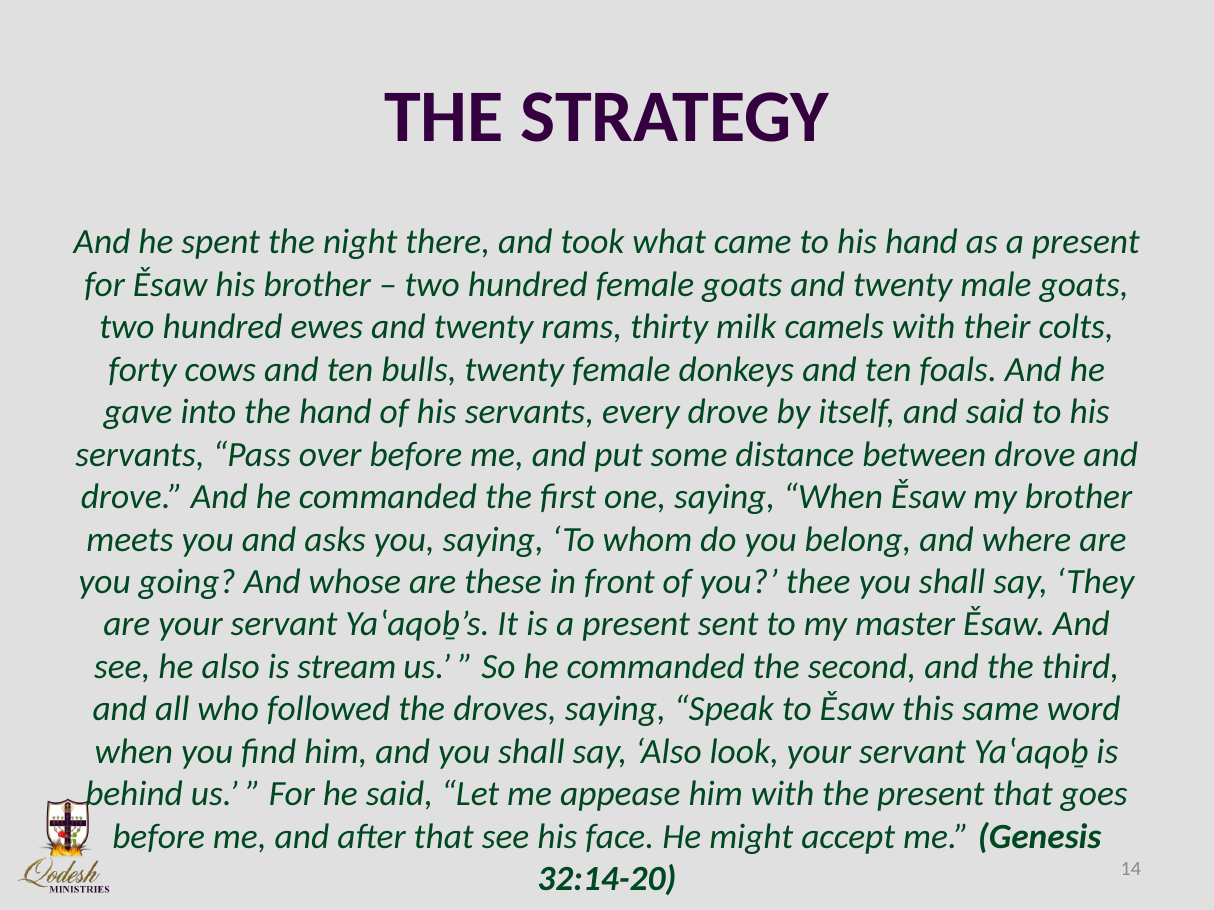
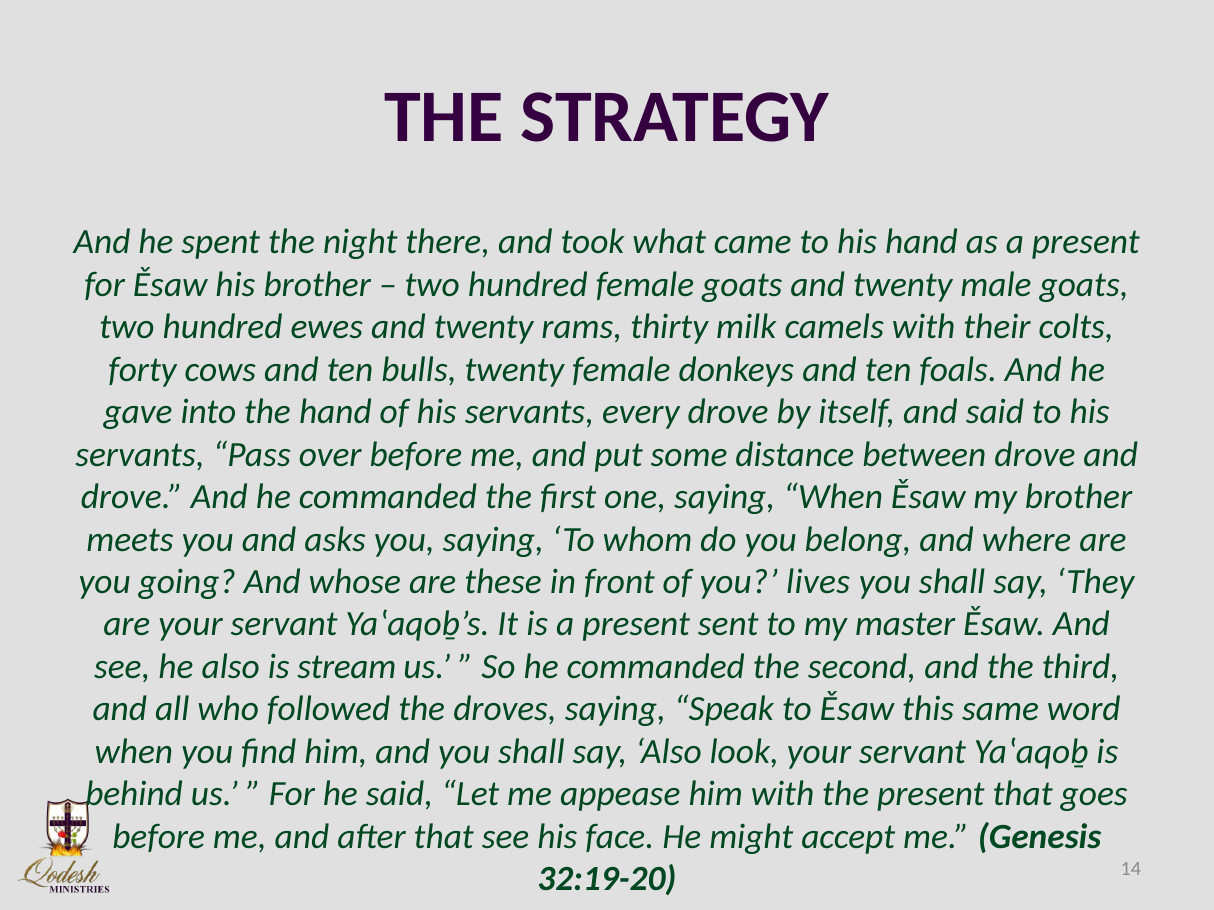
thee: thee -> lives (818, 582)
32:14-20: 32:14-20 -> 32:19-20 (607, 880)
